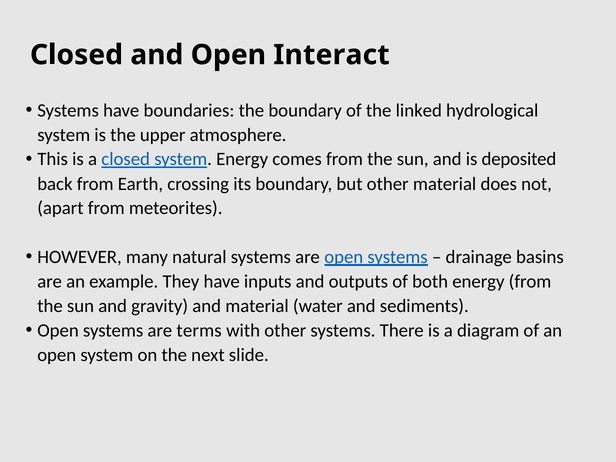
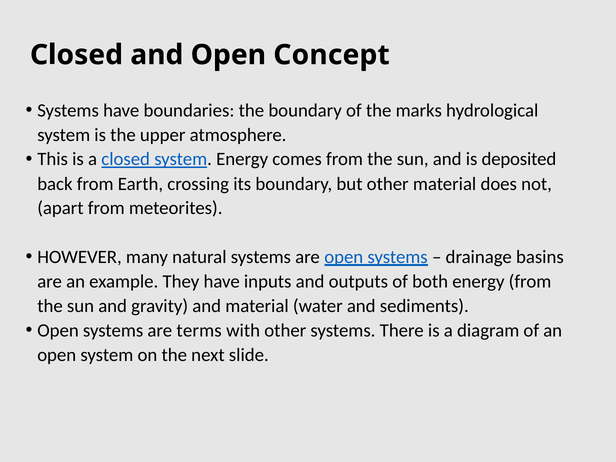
Interact: Interact -> Concept (332, 55)
linked: linked -> marks (419, 110)
